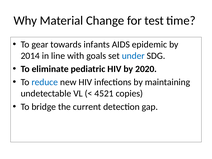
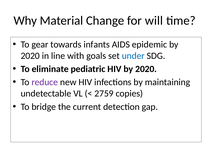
test: test -> will (154, 21)
2014: 2014 -> 2020 (30, 56)
reduce colour: blue -> purple (45, 82)
4521: 4521 -> 2759 (104, 94)
